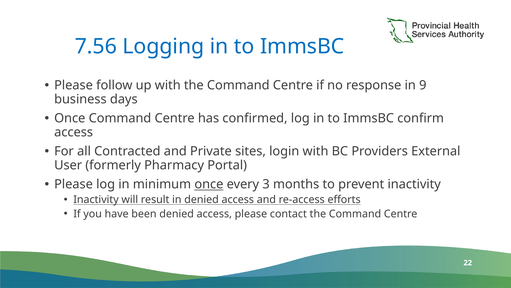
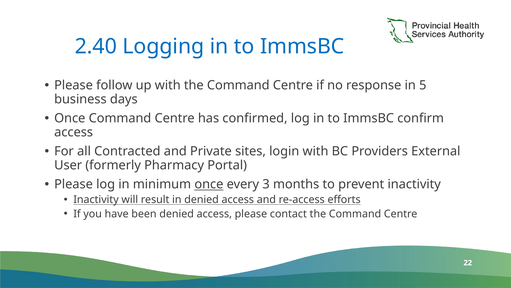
7.56: 7.56 -> 2.40 (96, 46)
9: 9 -> 5 (423, 85)
